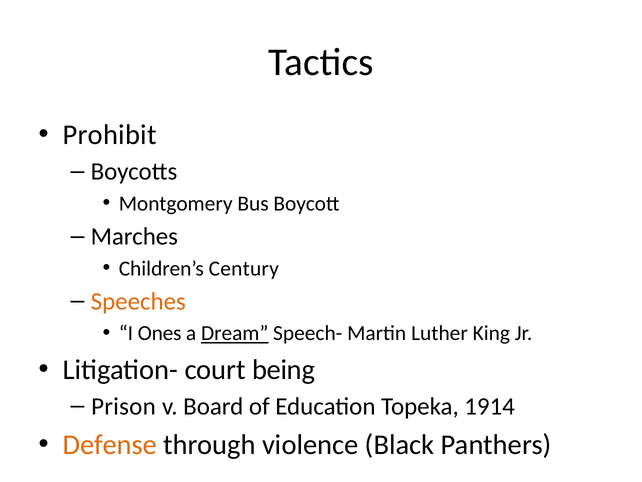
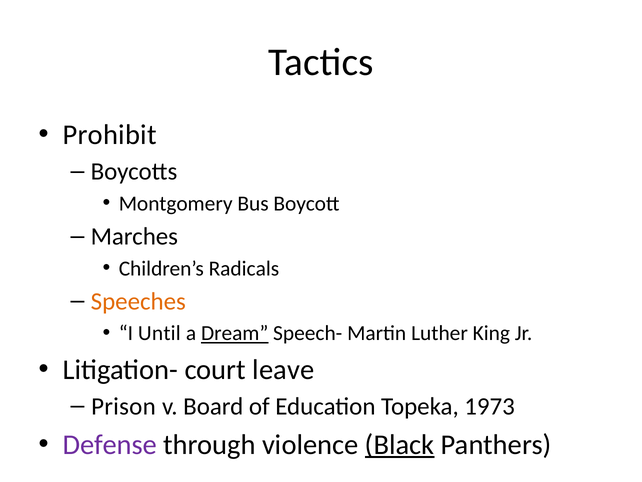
Century: Century -> Radicals (244, 268)
Ones: Ones -> Until (159, 333)
being: being -> leave (283, 369)
1914: 1914 -> 1973 (490, 406)
Defense colour: orange -> purple (110, 444)
Black underline: none -> present (400, 444)
